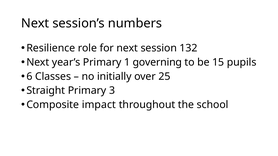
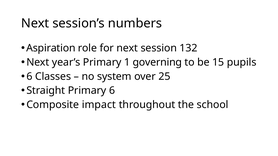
Resilience: Resilience -> Aspiration (51, 48)
initially: initially -> system (114, 77)
Primary 3: 3 -> 6 (112, 91)
